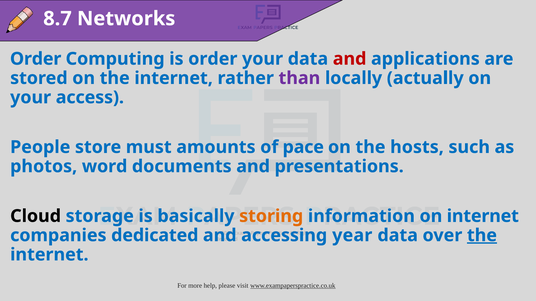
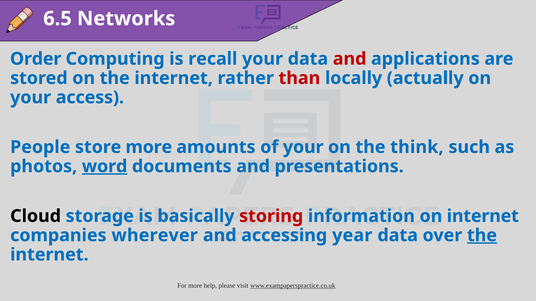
8.7: 8.7 -> 6.5 (57, 19)
is order: order -> recall (213, 59)
than colour: purple -> red (299, 78)
store must: must -> more (149, 147)
of pace: pace -> your (303, 147)
hosts: hosts -> think (417, 147)
word underline: none -> present (105, 167)
storing colour: orange -> red (271, 216)
dedicated: dedicated -> wherever (155, 236)
